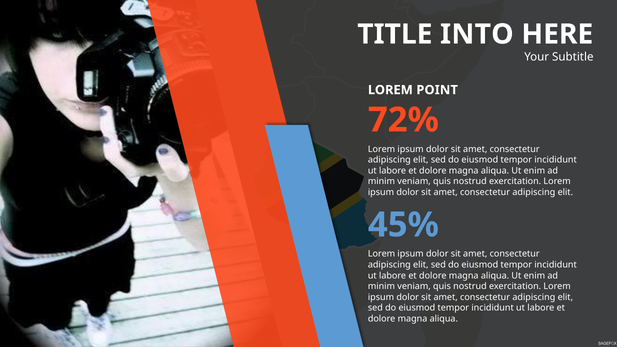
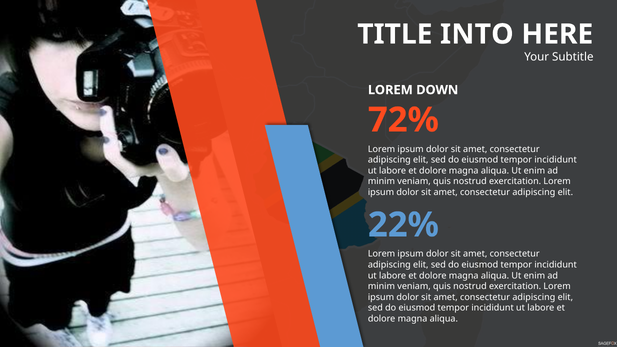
POINT: POINT -> DOWN (437, 90)
45%: 45% -> 22% (403, 225)
